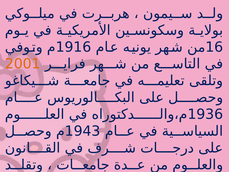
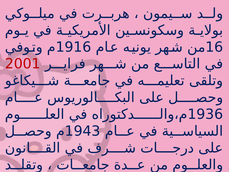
2001 colour: orange -> red (23, 64)
